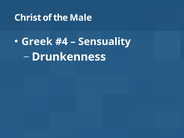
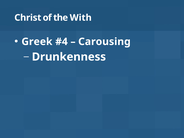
Male: Male -> With (81, 18)
Sensuality: Sensuality -> Carousing (104, 42)
